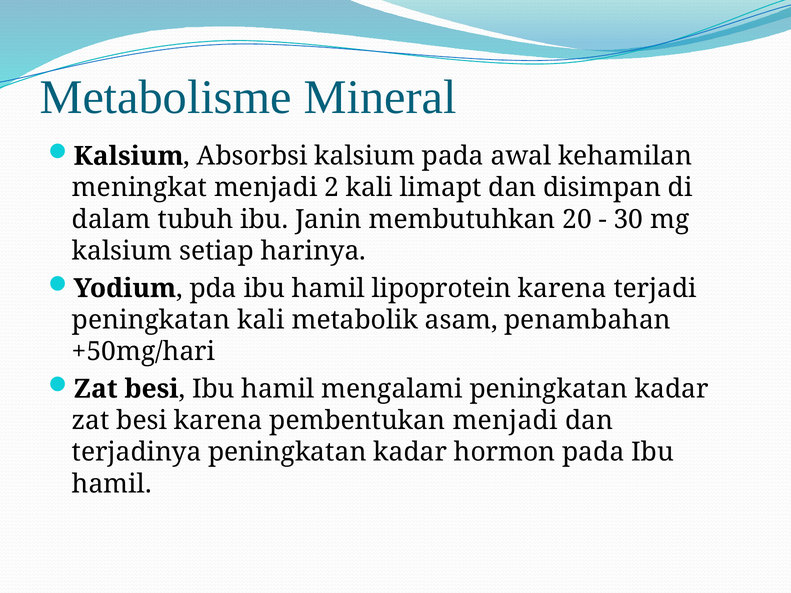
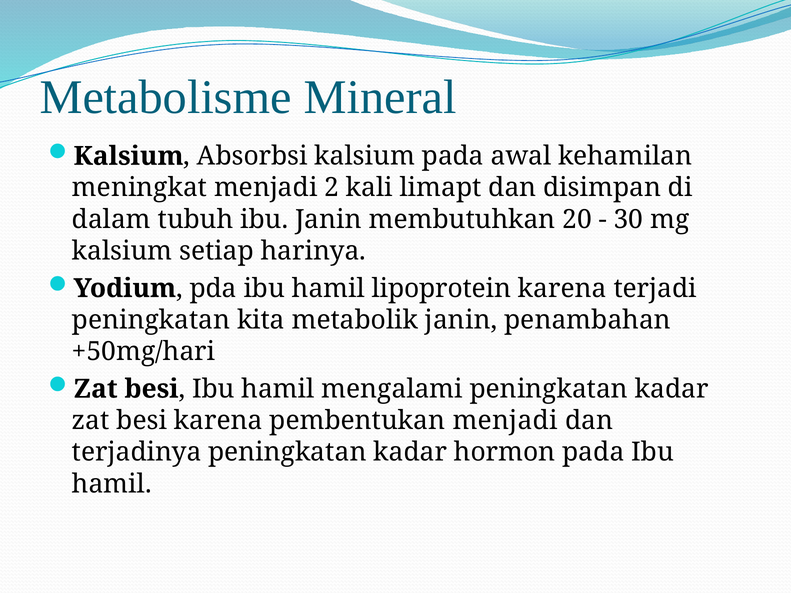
peningkatan kali: kali -> kita (261, 320)
metabolik asam: asam -> janin (461, 320)
